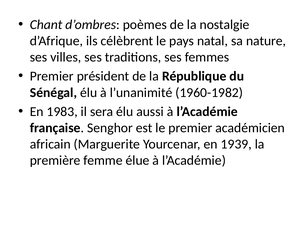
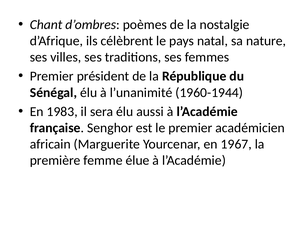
1960-1982: 1960-1982 -> 1960-1944 (209, 93)
1939: 1939 -> 1967 (236, 144)
